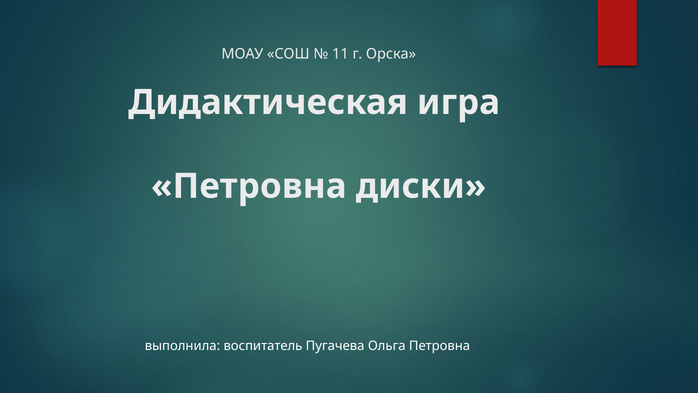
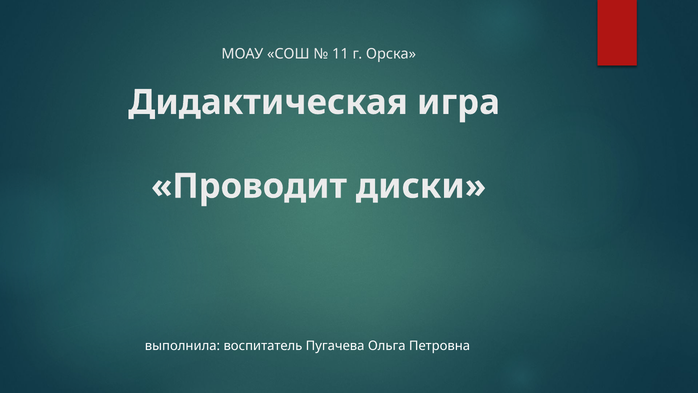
Петровна: Петровна -> Проводит (249, 186)
